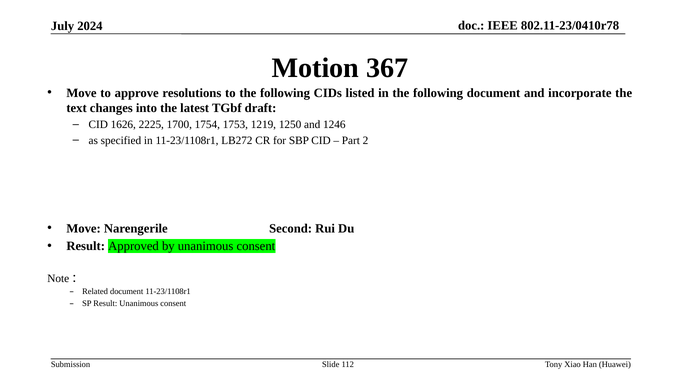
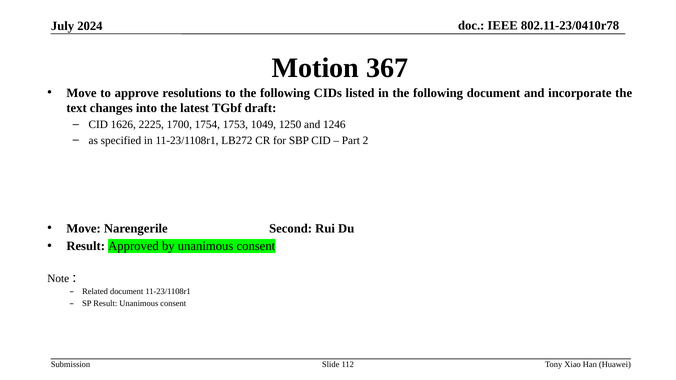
1219: 1219 -> 1049 (263, 125)
